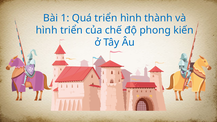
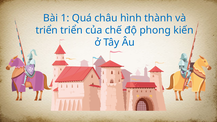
Quá triển: triển -> châu (106, 18)
hình: hình -> triển (47, 30)
